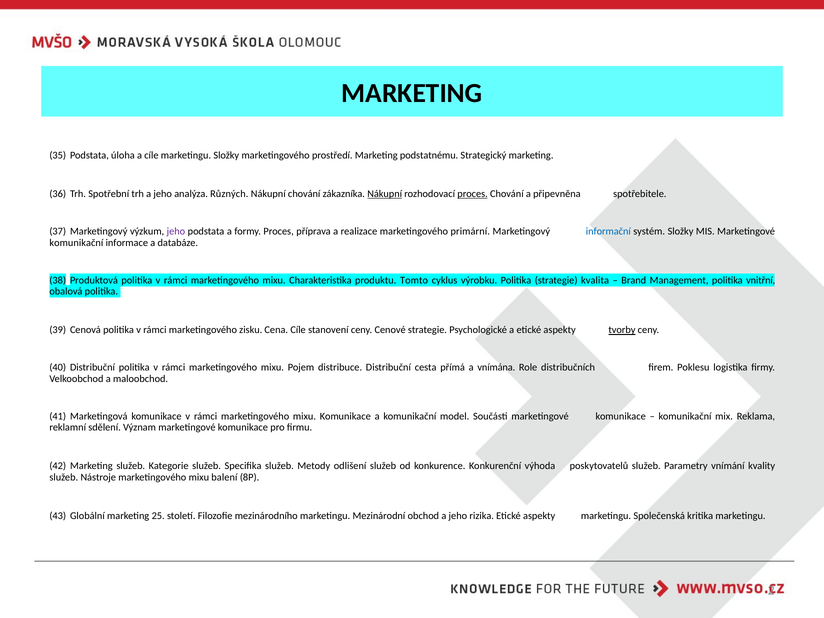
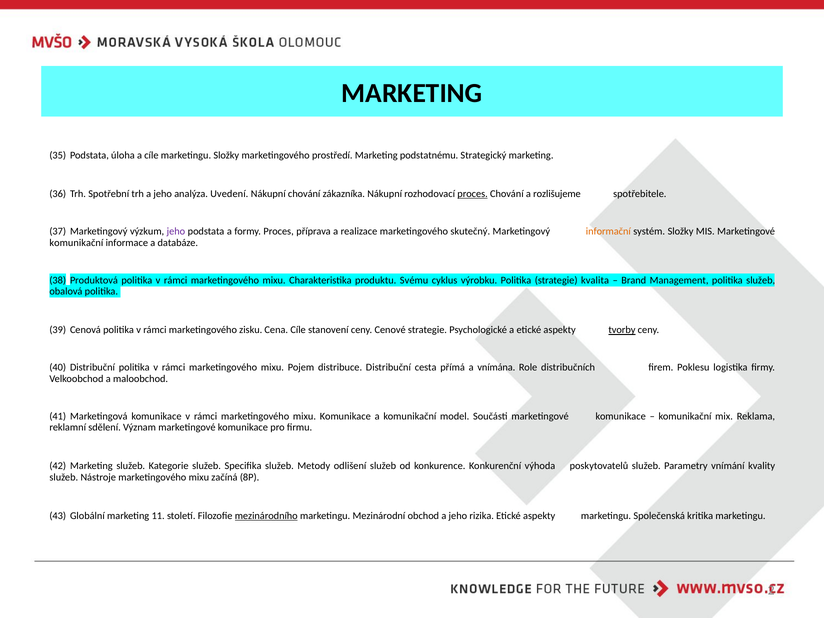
Různých: Různých -> Uvedení (229, 194)
Nákupní underline: present -> none (385, 194)
připevněna: připevněna -> rozlišujeme (557, 194)
primární: primární -> skutečný (470, 231)
informační colour: blue -> orange (608, 231)
Tomto: Tomto -> Svému (414, 280)
politika vnitřní: vnitřní -> služeb (761, 280)
balení: balení -> začíná (224, 477)
25: 25 -> 11 (158, 516)
mezinárodního underline: none -> present (266, 516)
